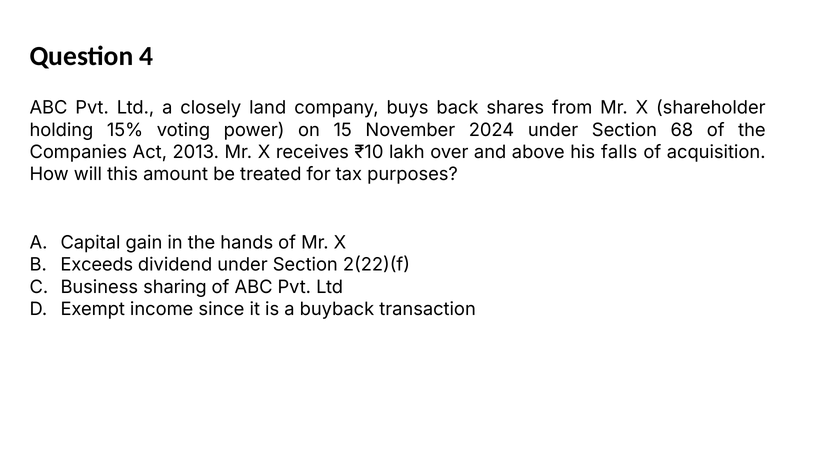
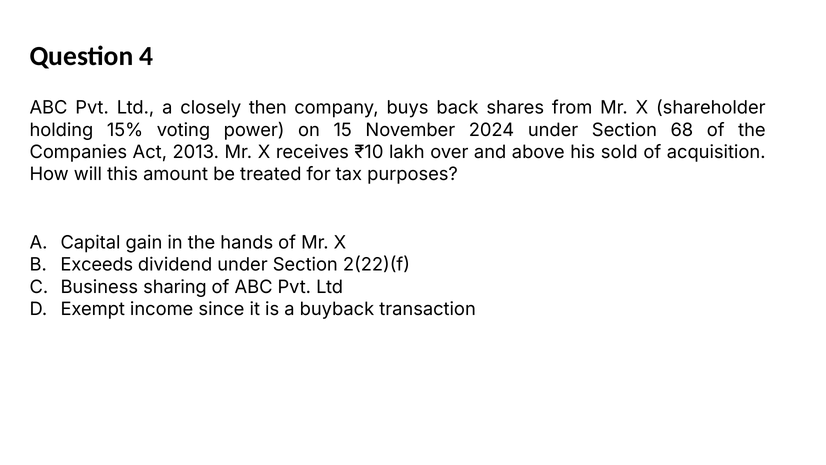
land: land -> then (268, 108)
falls: falls -> sold (619, 152)
